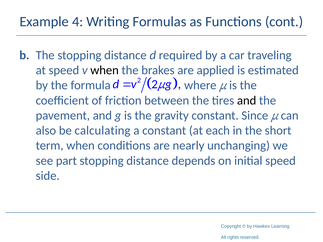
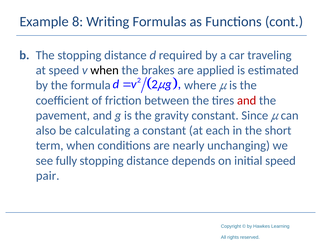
4: 4 -> 8 (78, 22)
and colour: black -> red (247, 100)
part: part -> fully (66, 161)
side: side -> pair (48, 176)
